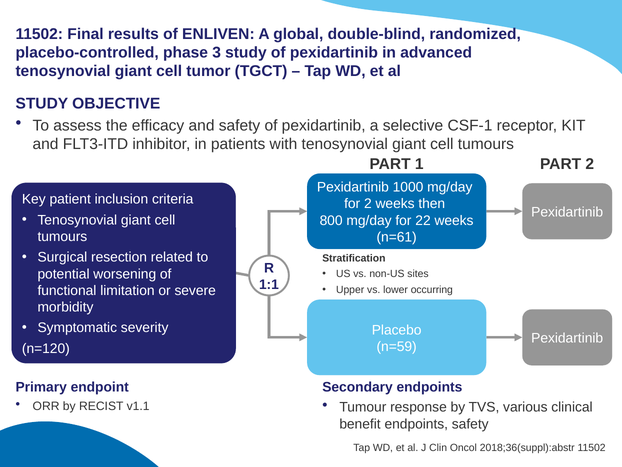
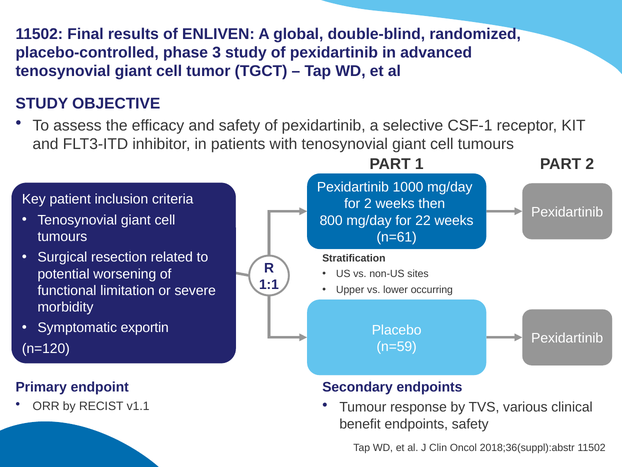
severity: severity -> exportin (145, 328)
